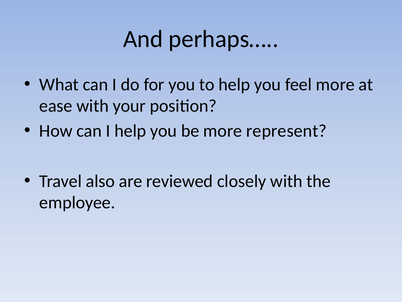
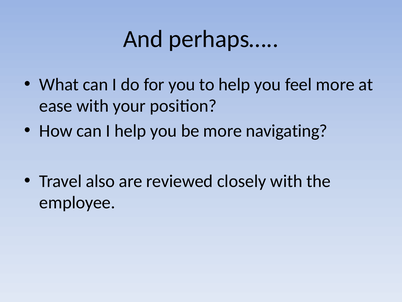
represent: represent -> navigating (287, 131)
